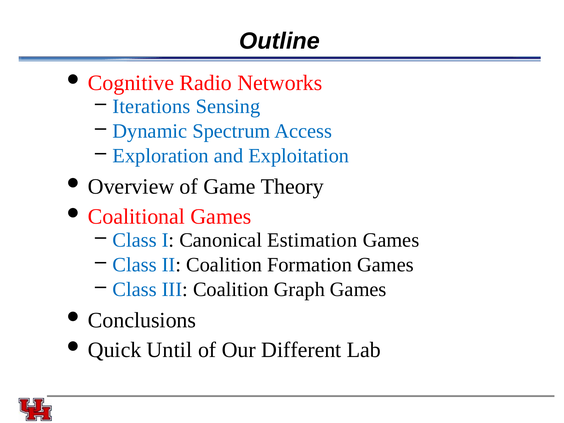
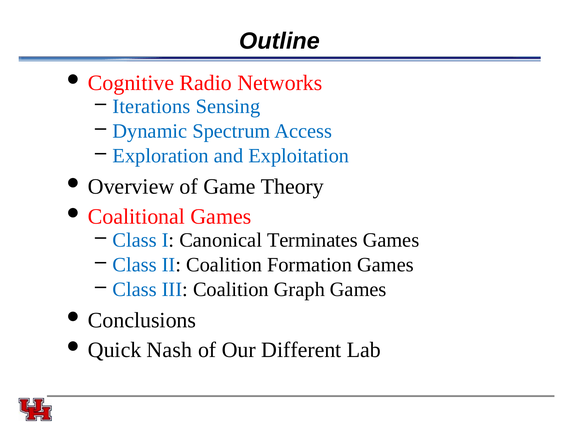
Estimation: Estimation -> Terminates (312, 240)
Until: Until -> Nash (169, 350)
